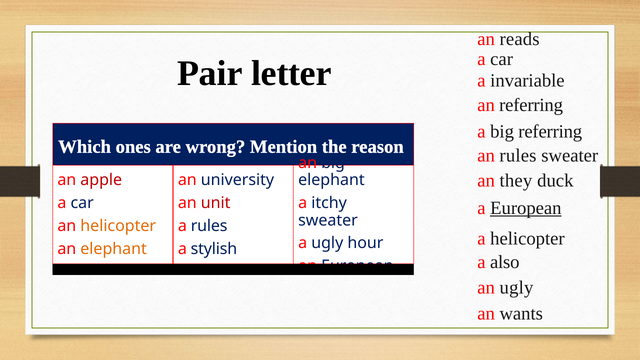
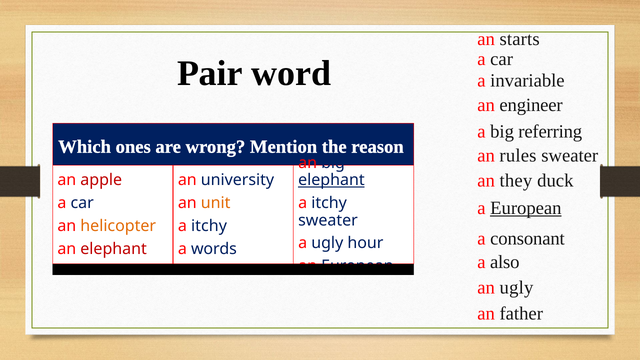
reads: reads -> starts (520, 39)
letter: letter -> word (291, 73)
an referring: referring -> engineer (531, 105)
elephant underline: none -> present (331, 180)
unit colour: red -> orange (216, 203)
rules: rules -> itchy (209, 226)
a helicopter: helicopter -> consonant (528, 238)
stylish: stylish -> words (214, 249)
elephant colour: orange -> red (114, 249)
wants: wants -> father (521, 314)
